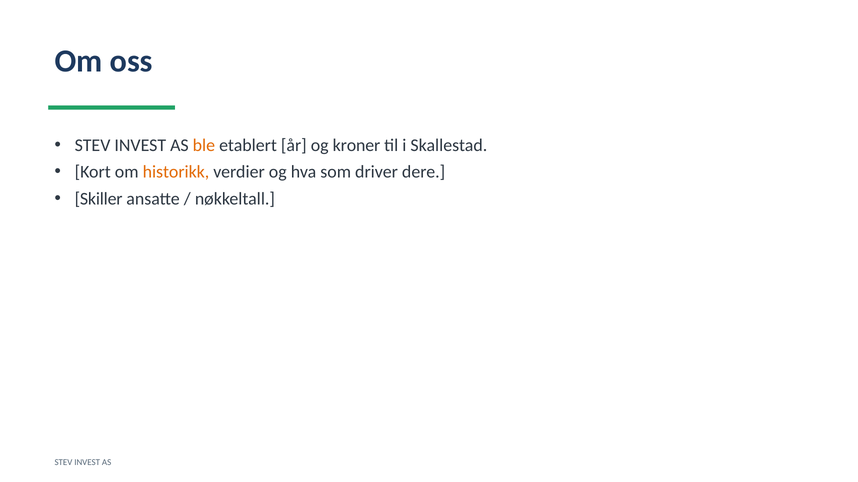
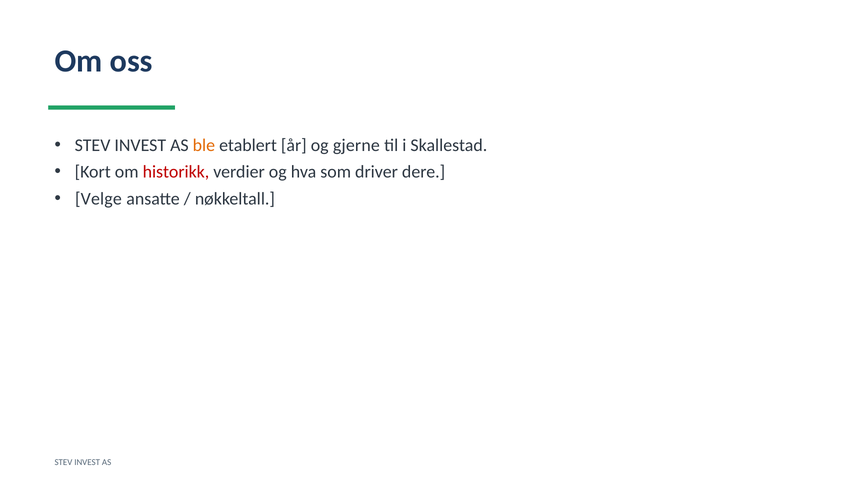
kroner: kroner -> gjerne (356, 145)
historikk colour: orange -> red (176, 172)
Skiller: Skiller -> Velge (98, 199)
